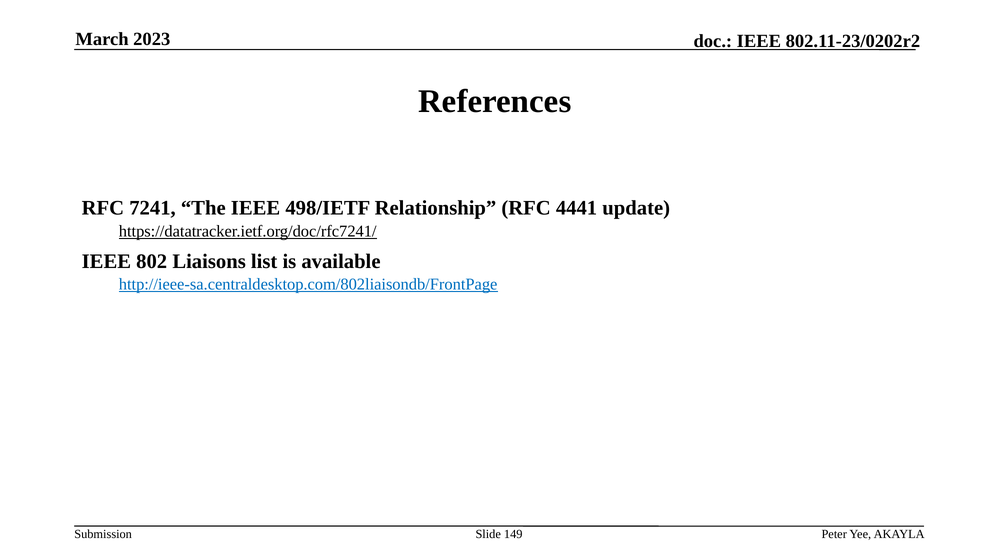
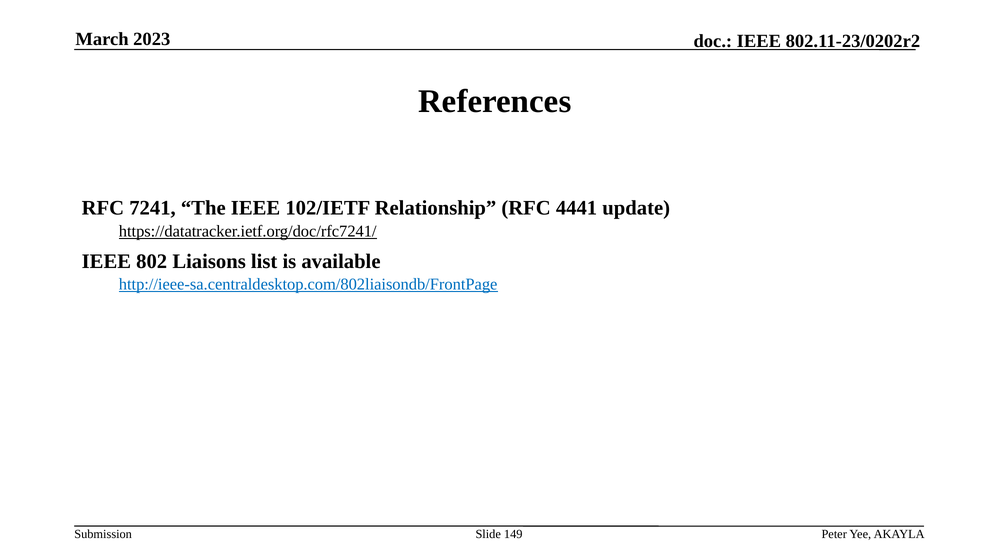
498/IETF: 498/IETF -> 102/IETF (328, 208)
